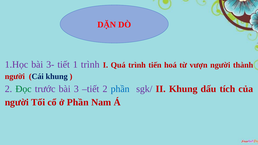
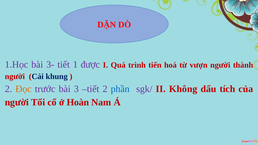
1 trình: trình -> được (90, 65)
Đọc colour: green -> orange (23, 89)
II Khung: Khung -> Không (183, 89)
ở Phần: Phần -> Hoàn (78, 102)
